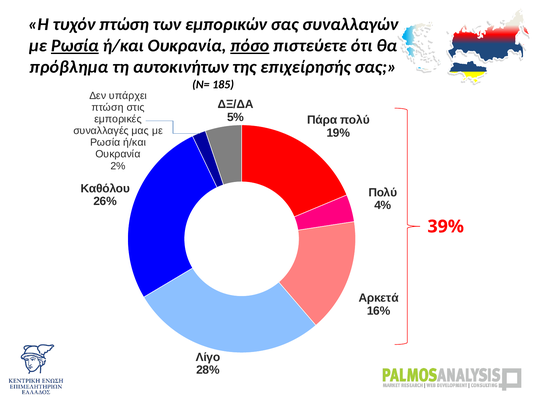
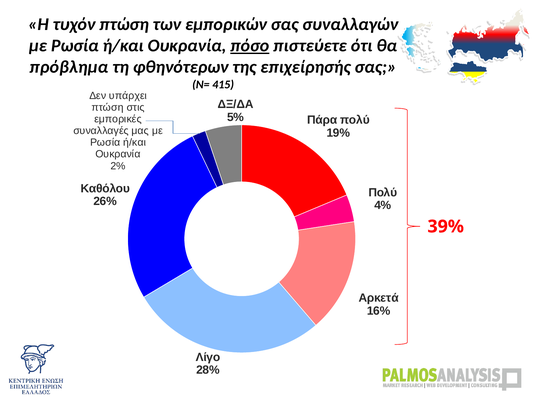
Ρωσία underline: present -> none (75, 46)
αυτοκινήτων: αυτοκινήτων -> φθηνότερων (181, 67)
185: 185 -> 415 (223, 85)
